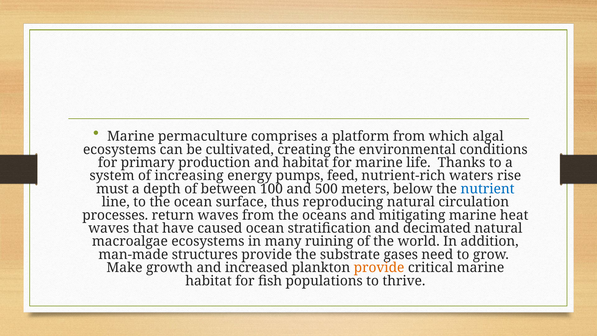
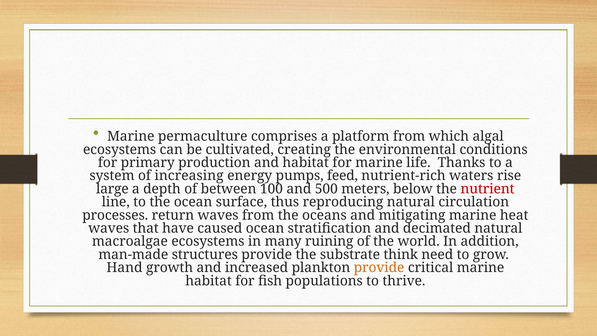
must: must -> large (112, 189)
nutrient colour: blue -> red (488, 189)
gases: gases -> think (401, 254)
Make: Make -> Hand (124, 268)
